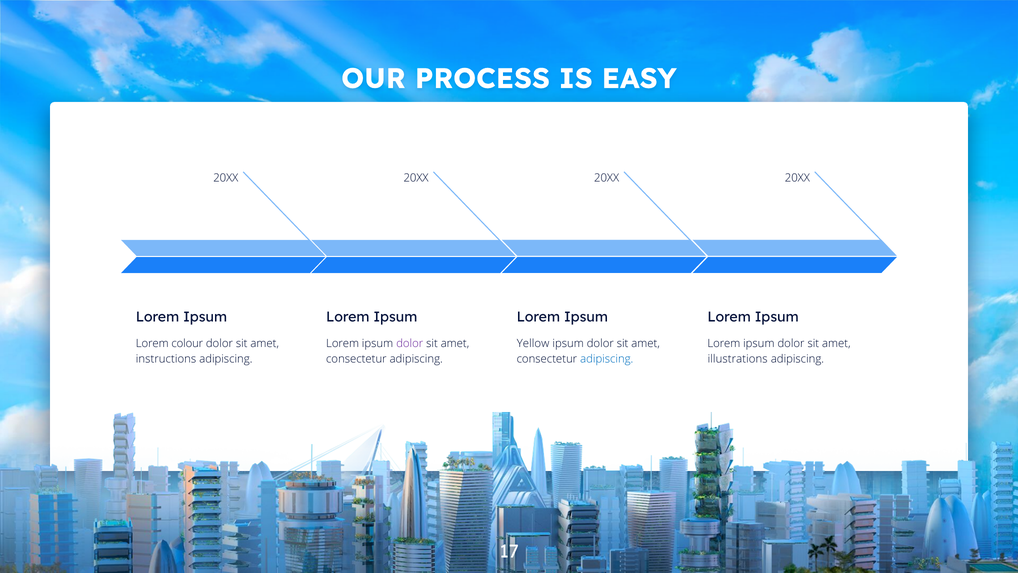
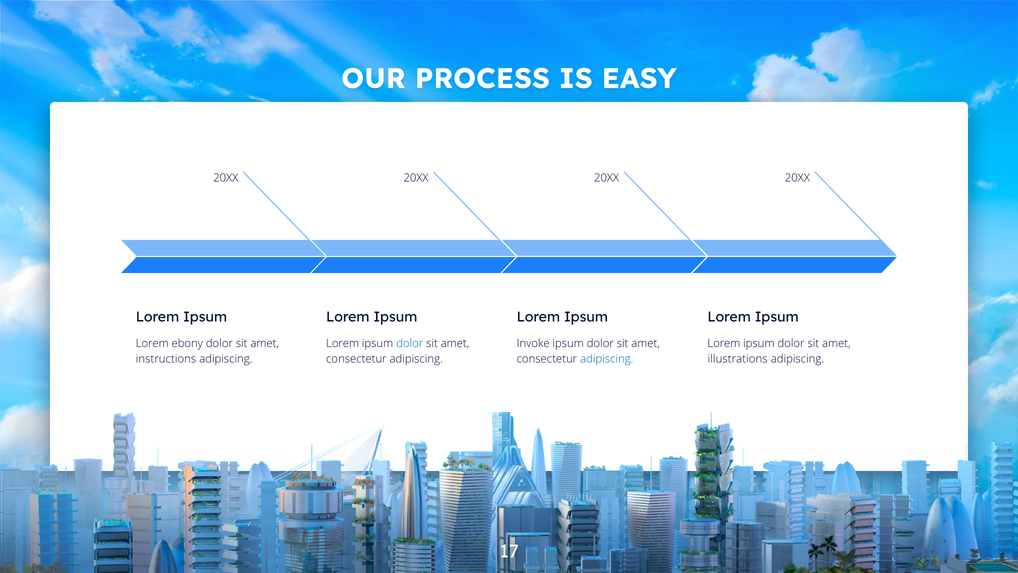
Yellow: Yellow -> Invoke (533, 343)
colour: colour -> ebony (187, 343)
dolor colour: purple -> blue (410, 343)
